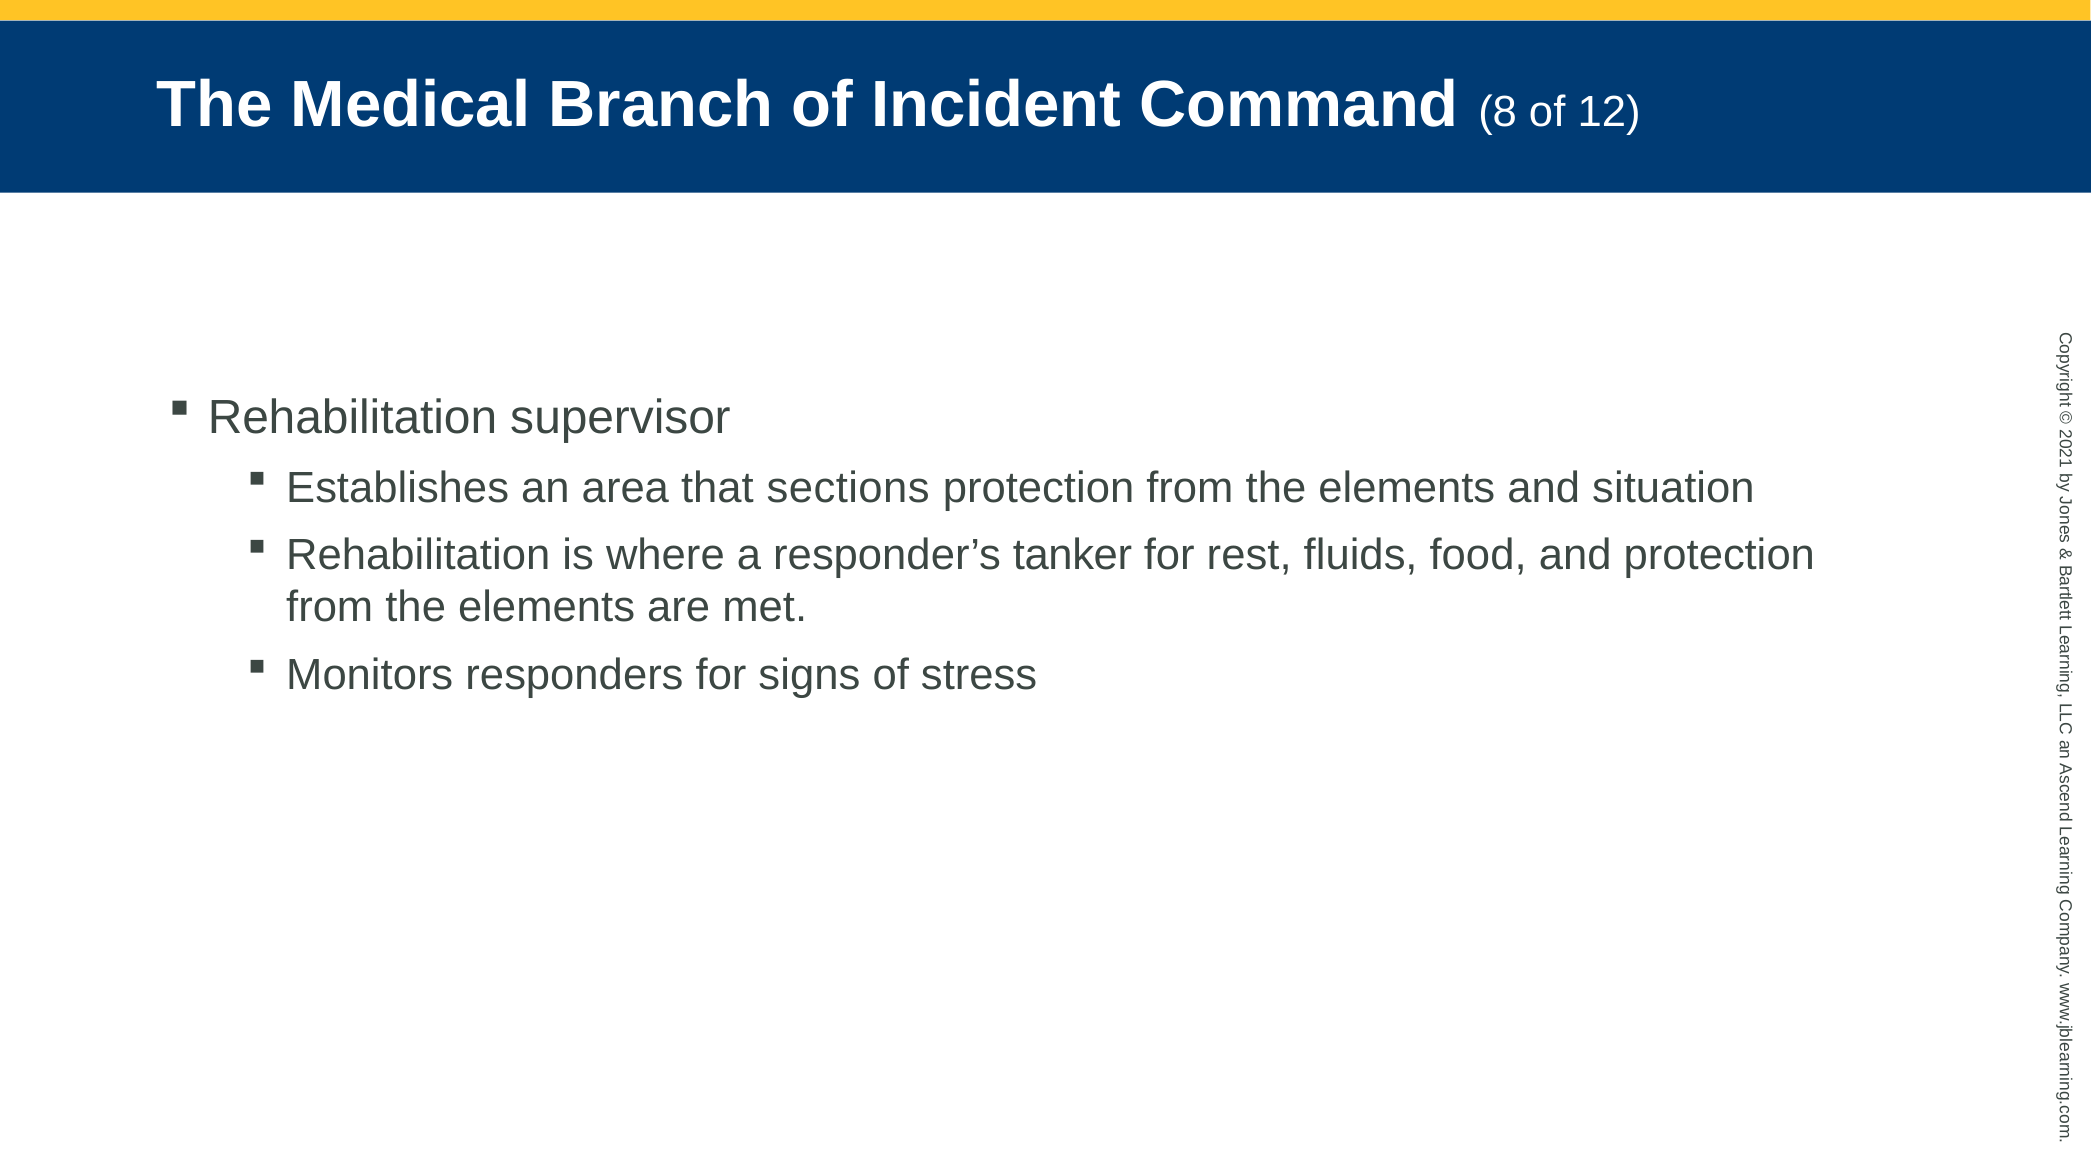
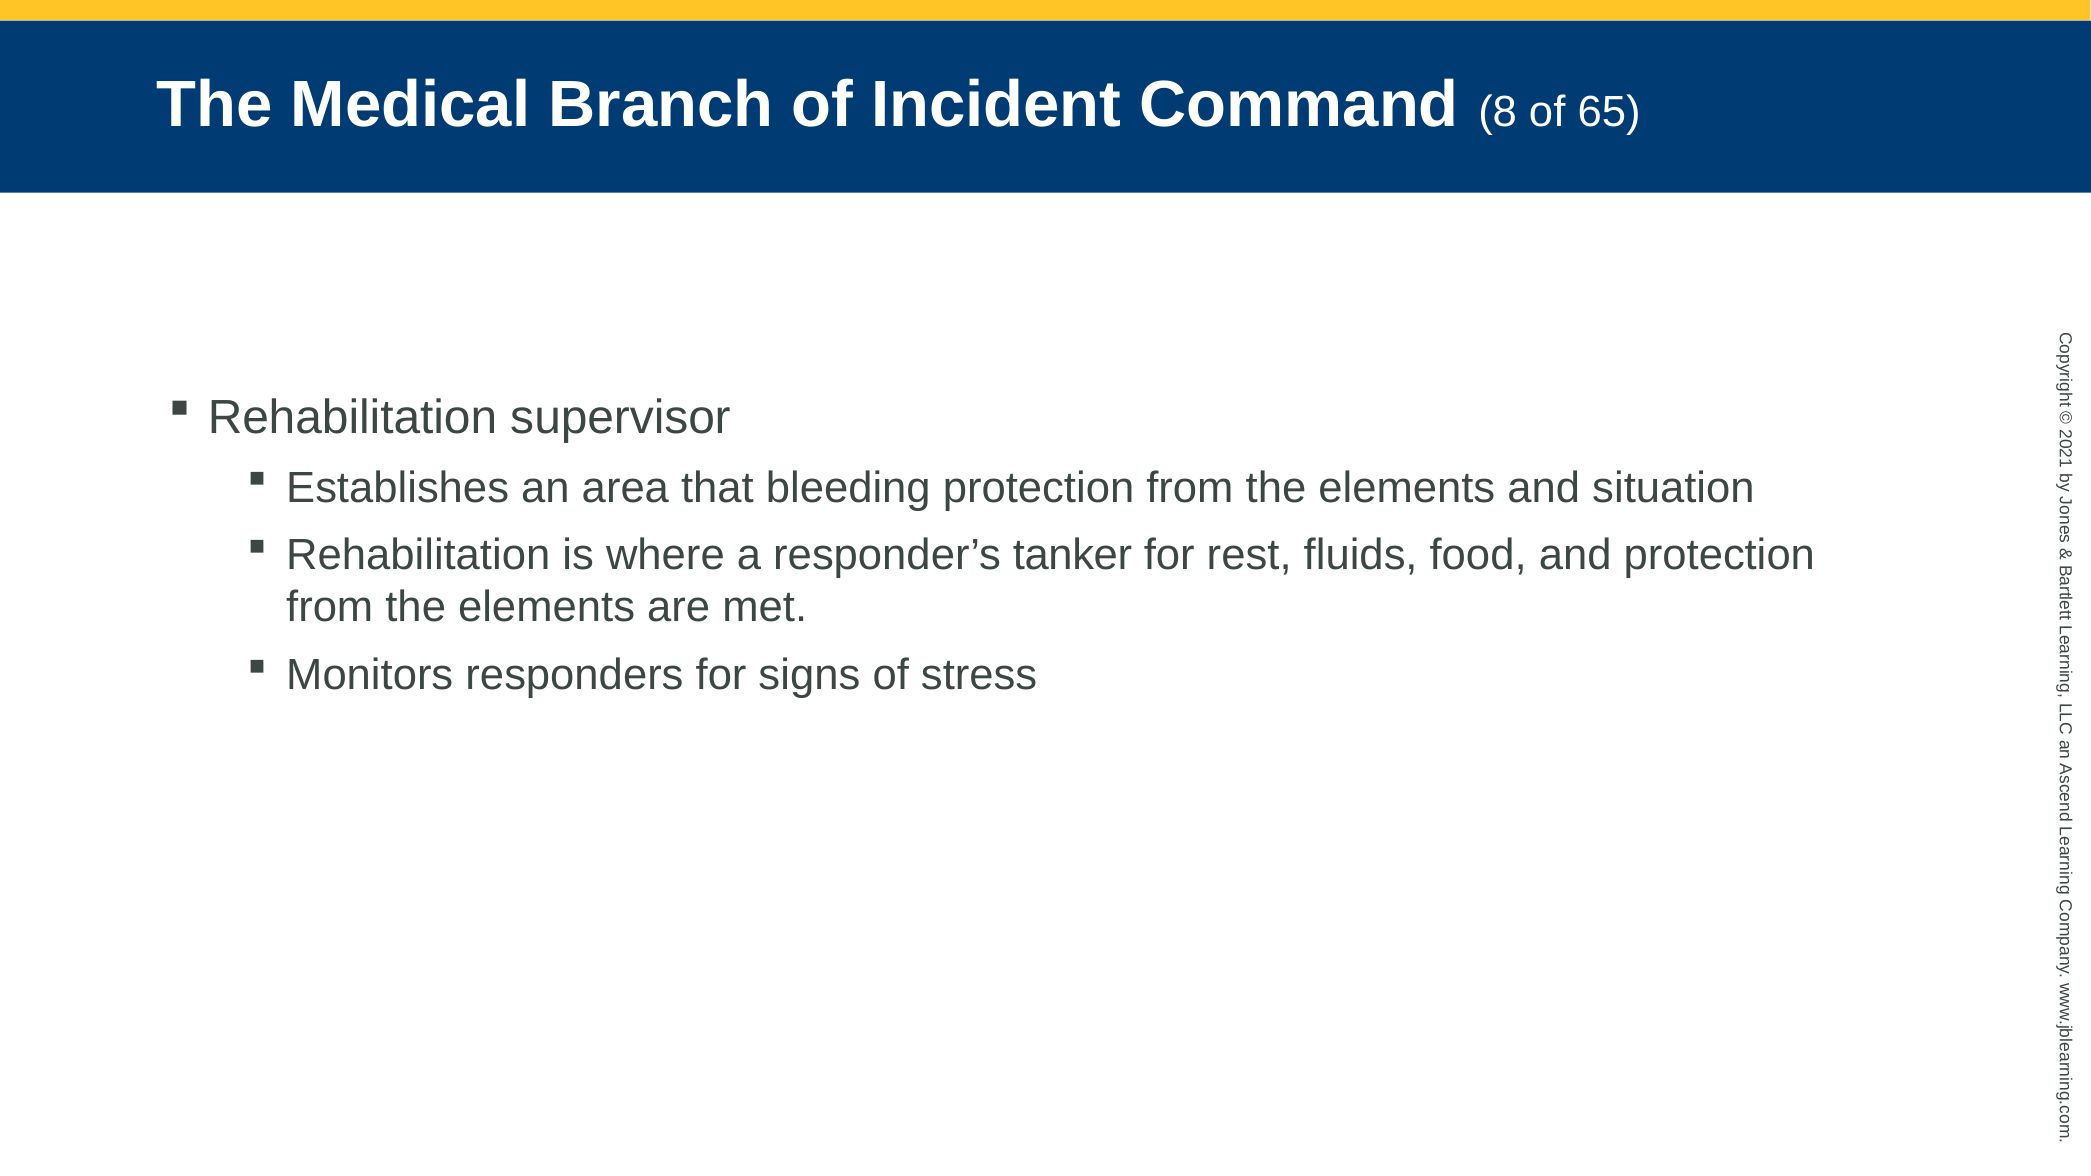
12: 12 -> 65 (1609, 112)
sections: sections -> bleeding (848, 488)
